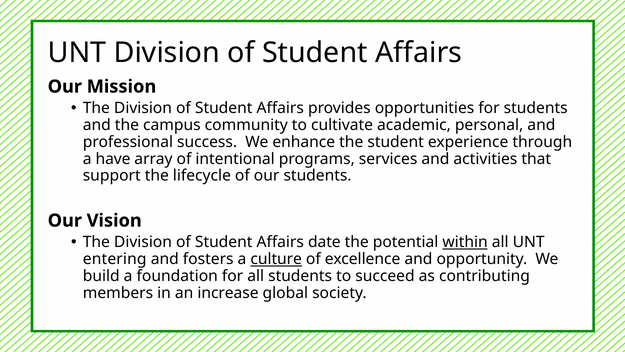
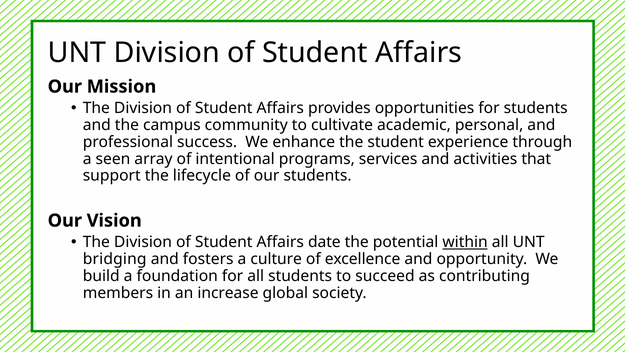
have: have -> seen (113, 159)
entering: entering -> bridging (115, 259)
culture underline: present -> none (276, 259)
